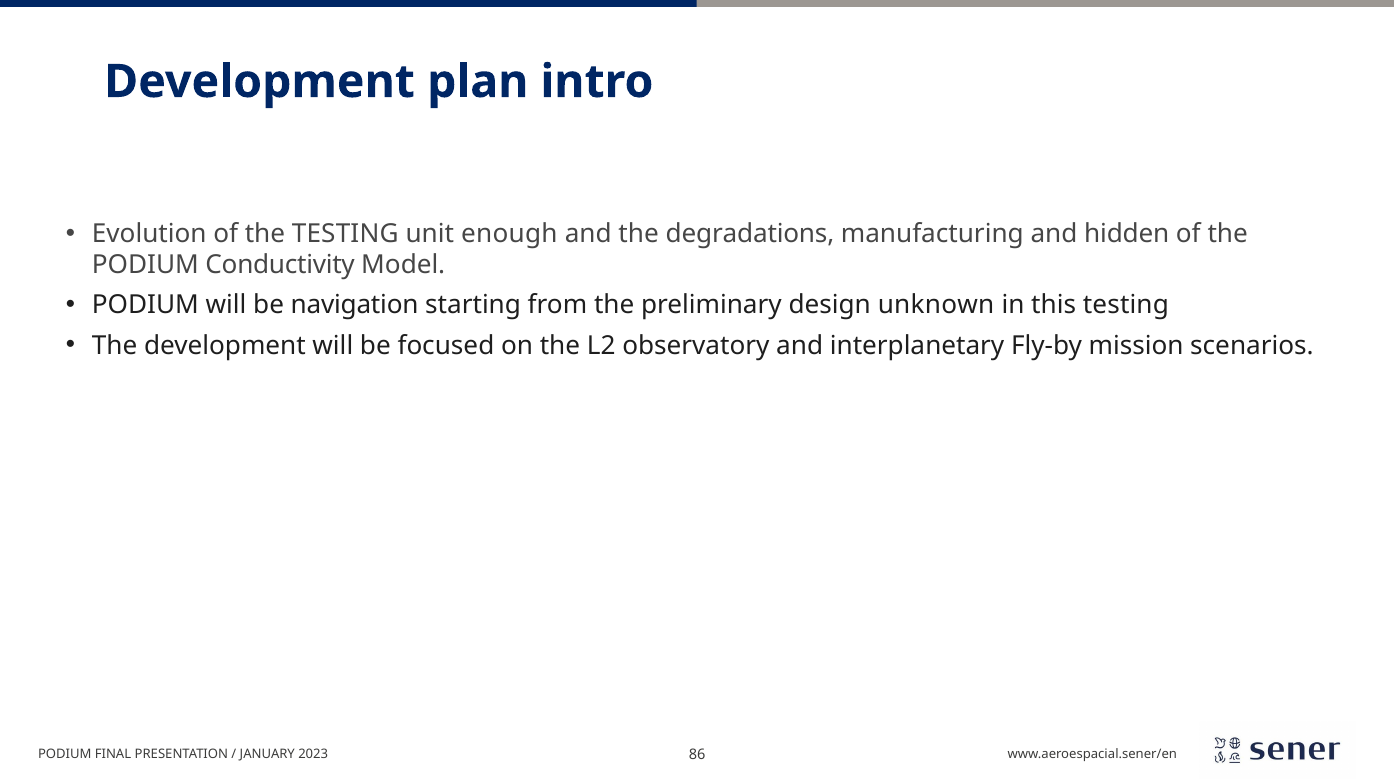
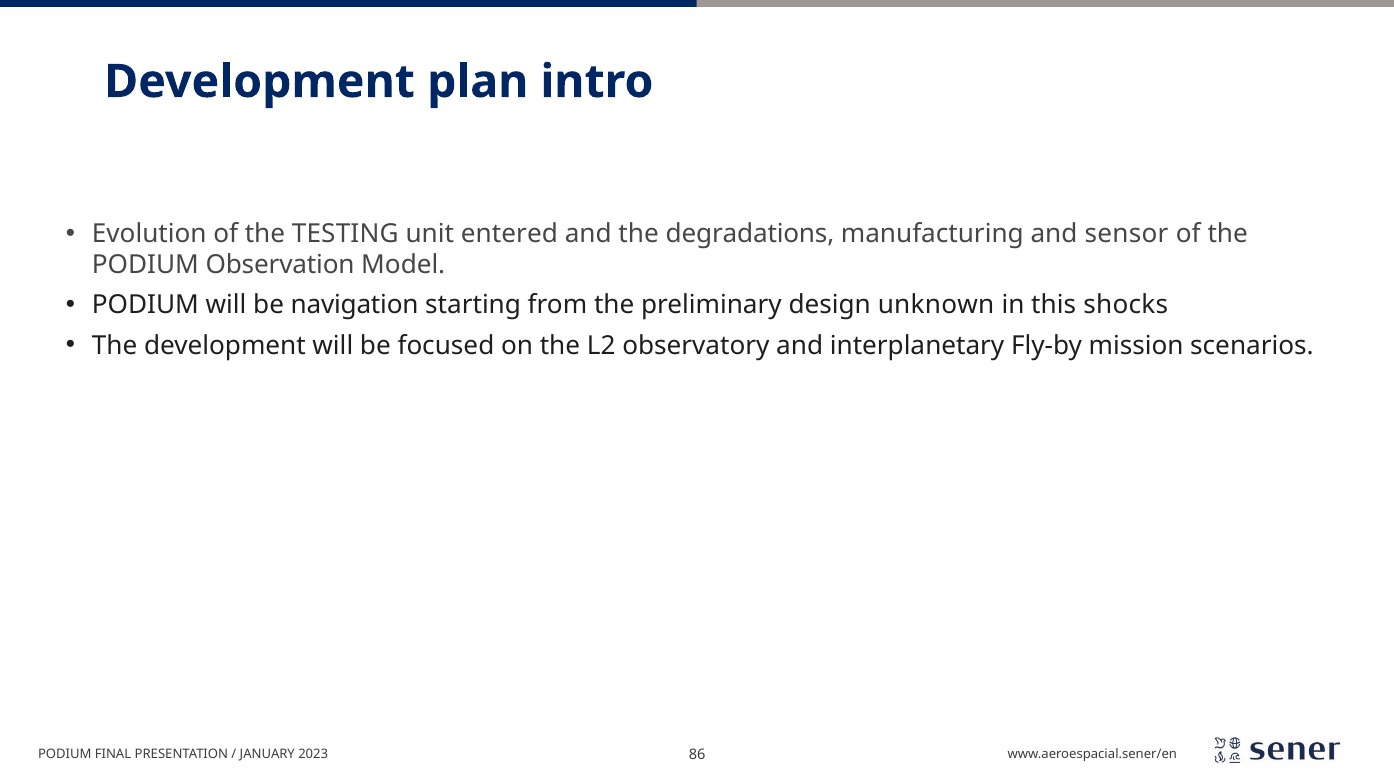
enough: enough -> entered (509, 234)
hidden: hidden -> sensor (1127, 234)
Conductivity: Conductivity -> Observation (280, 265)
this testing: testing -> shocks (1126, 305)
